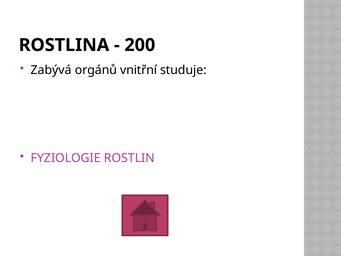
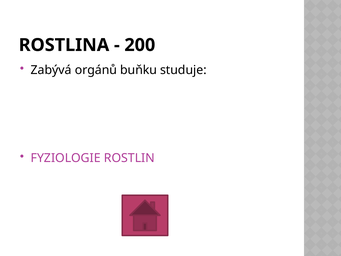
vnitřní: vnitřní -> buňku (139, 70)
